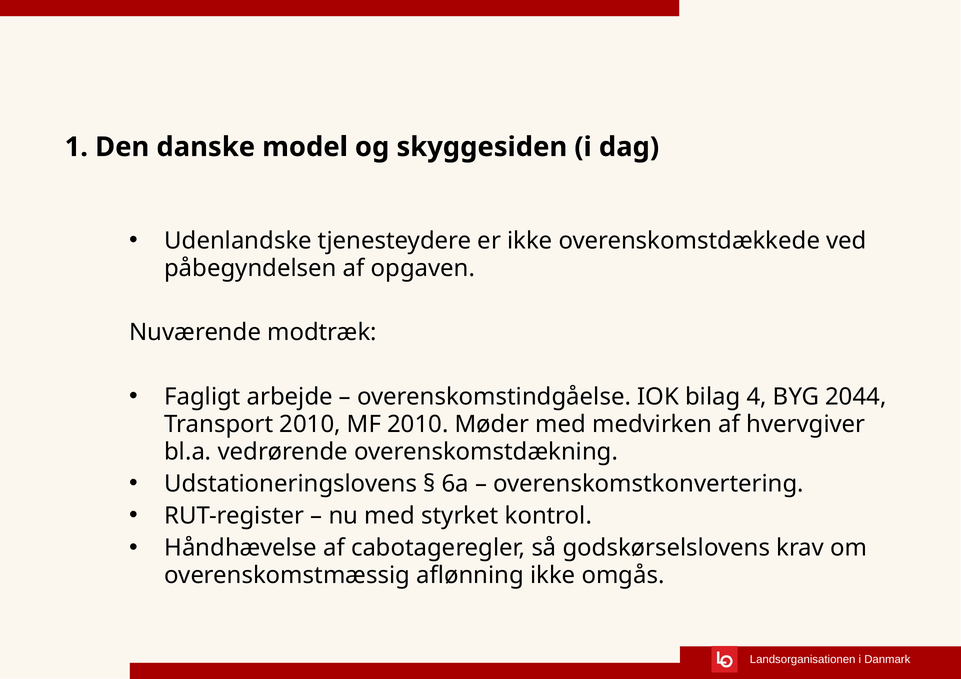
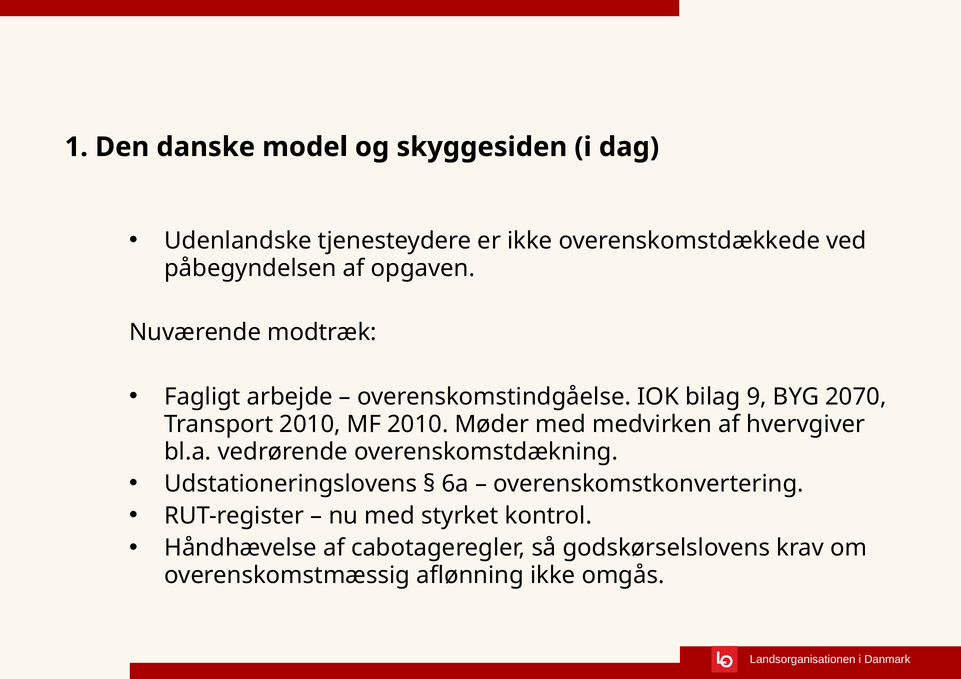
4: 4 -> 9 (757, 397)
2044: 2044 -> 2070 (856, 397)
